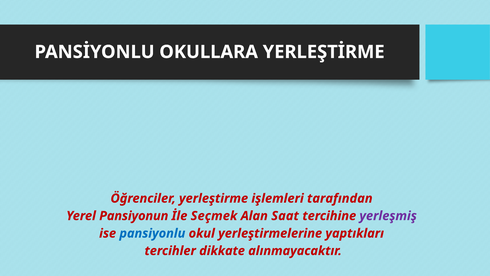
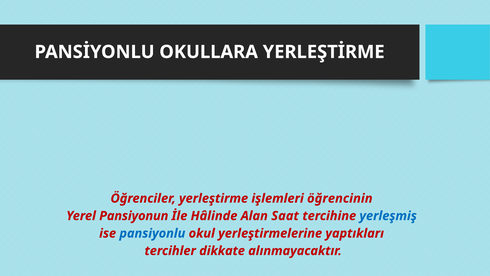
tarafından: tarafından -> öğrencinin (340, 198)
Seçmek: Seçmek -> Hâlinde (214, 216)
yerleşmiş colour: purple -> blue (388, 216)
